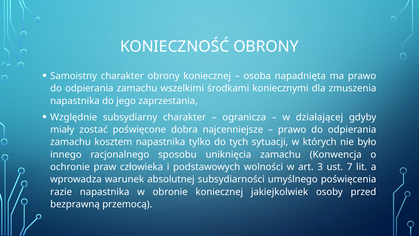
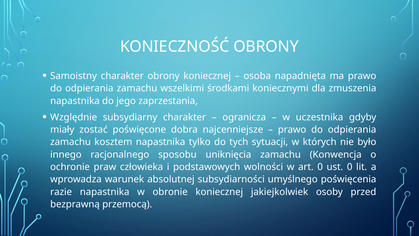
działającej: działającej -> uczestnika (320, 117)
art 3: 3 -> 0 (320, 167)
ust 7: 7 -> 0 (350, 167)
